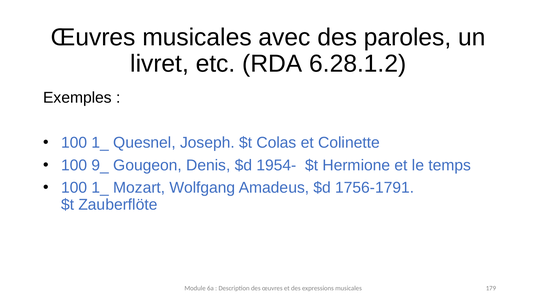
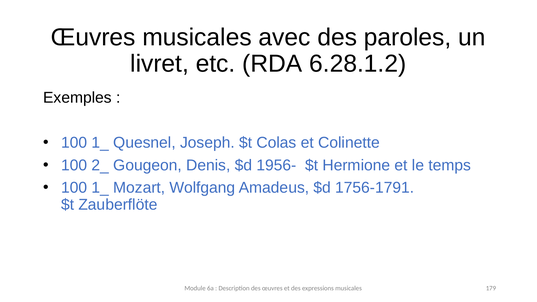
9_: 9_ -> 2_ (100, 165)
1954-: 1954- -> 1956- (276, 165)
